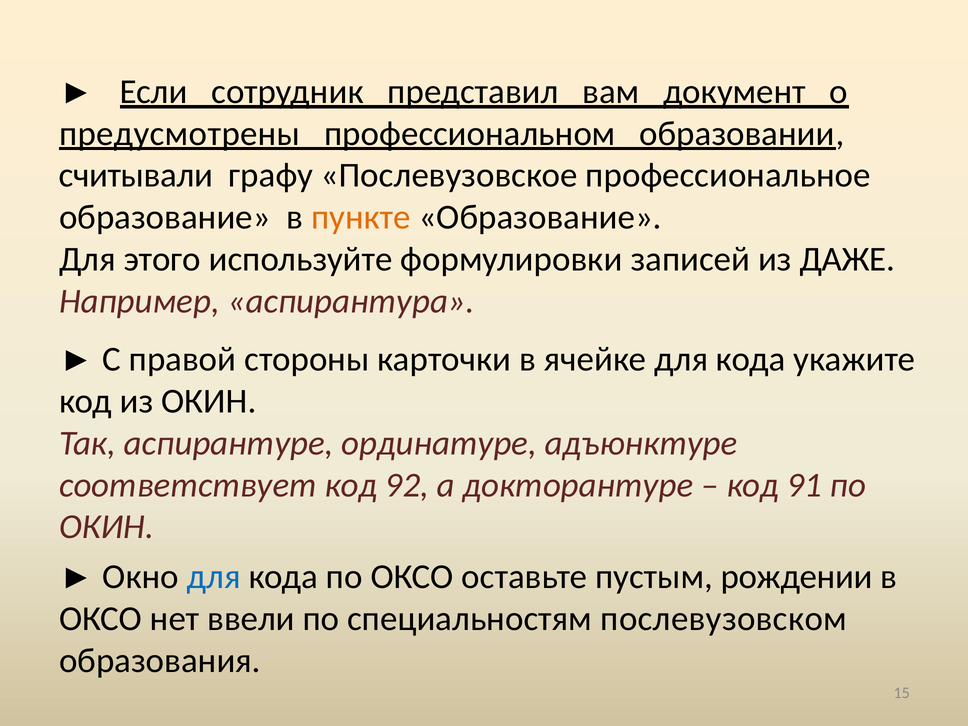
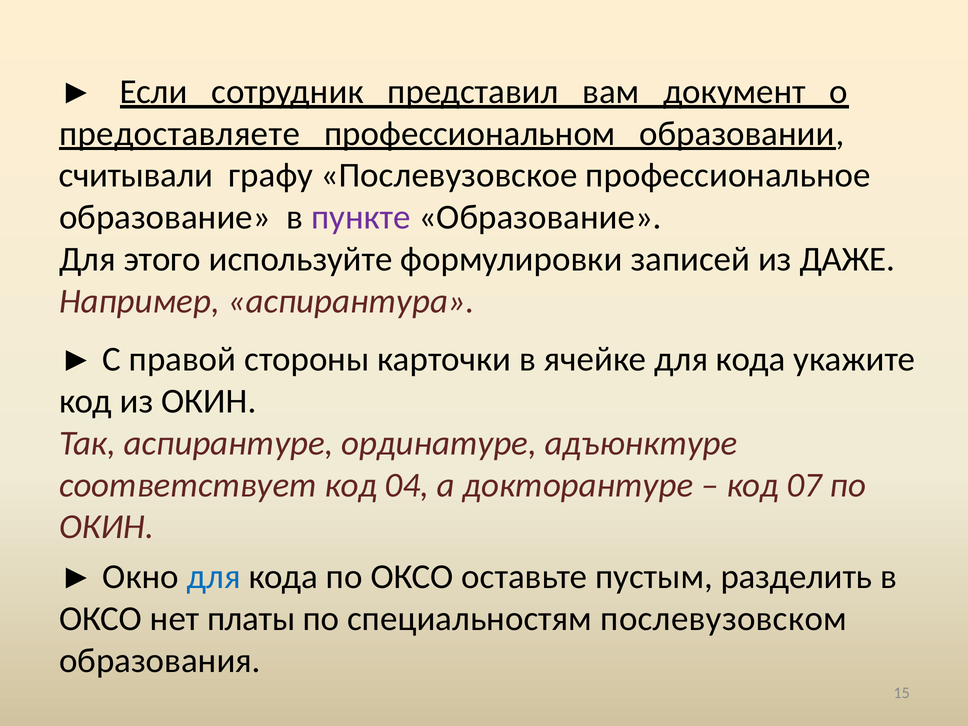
предусмотрены: предусмотрены -> предоставляете (180, 133)
пункте colour: orange -> purple (361, 217)
92: 92 -> 04 (407, 485)
91: 91 -> 07 (804, 485)
рождении: рождении -> разделить (797, 577)
ввели: ввели -> платы (251, 619)
